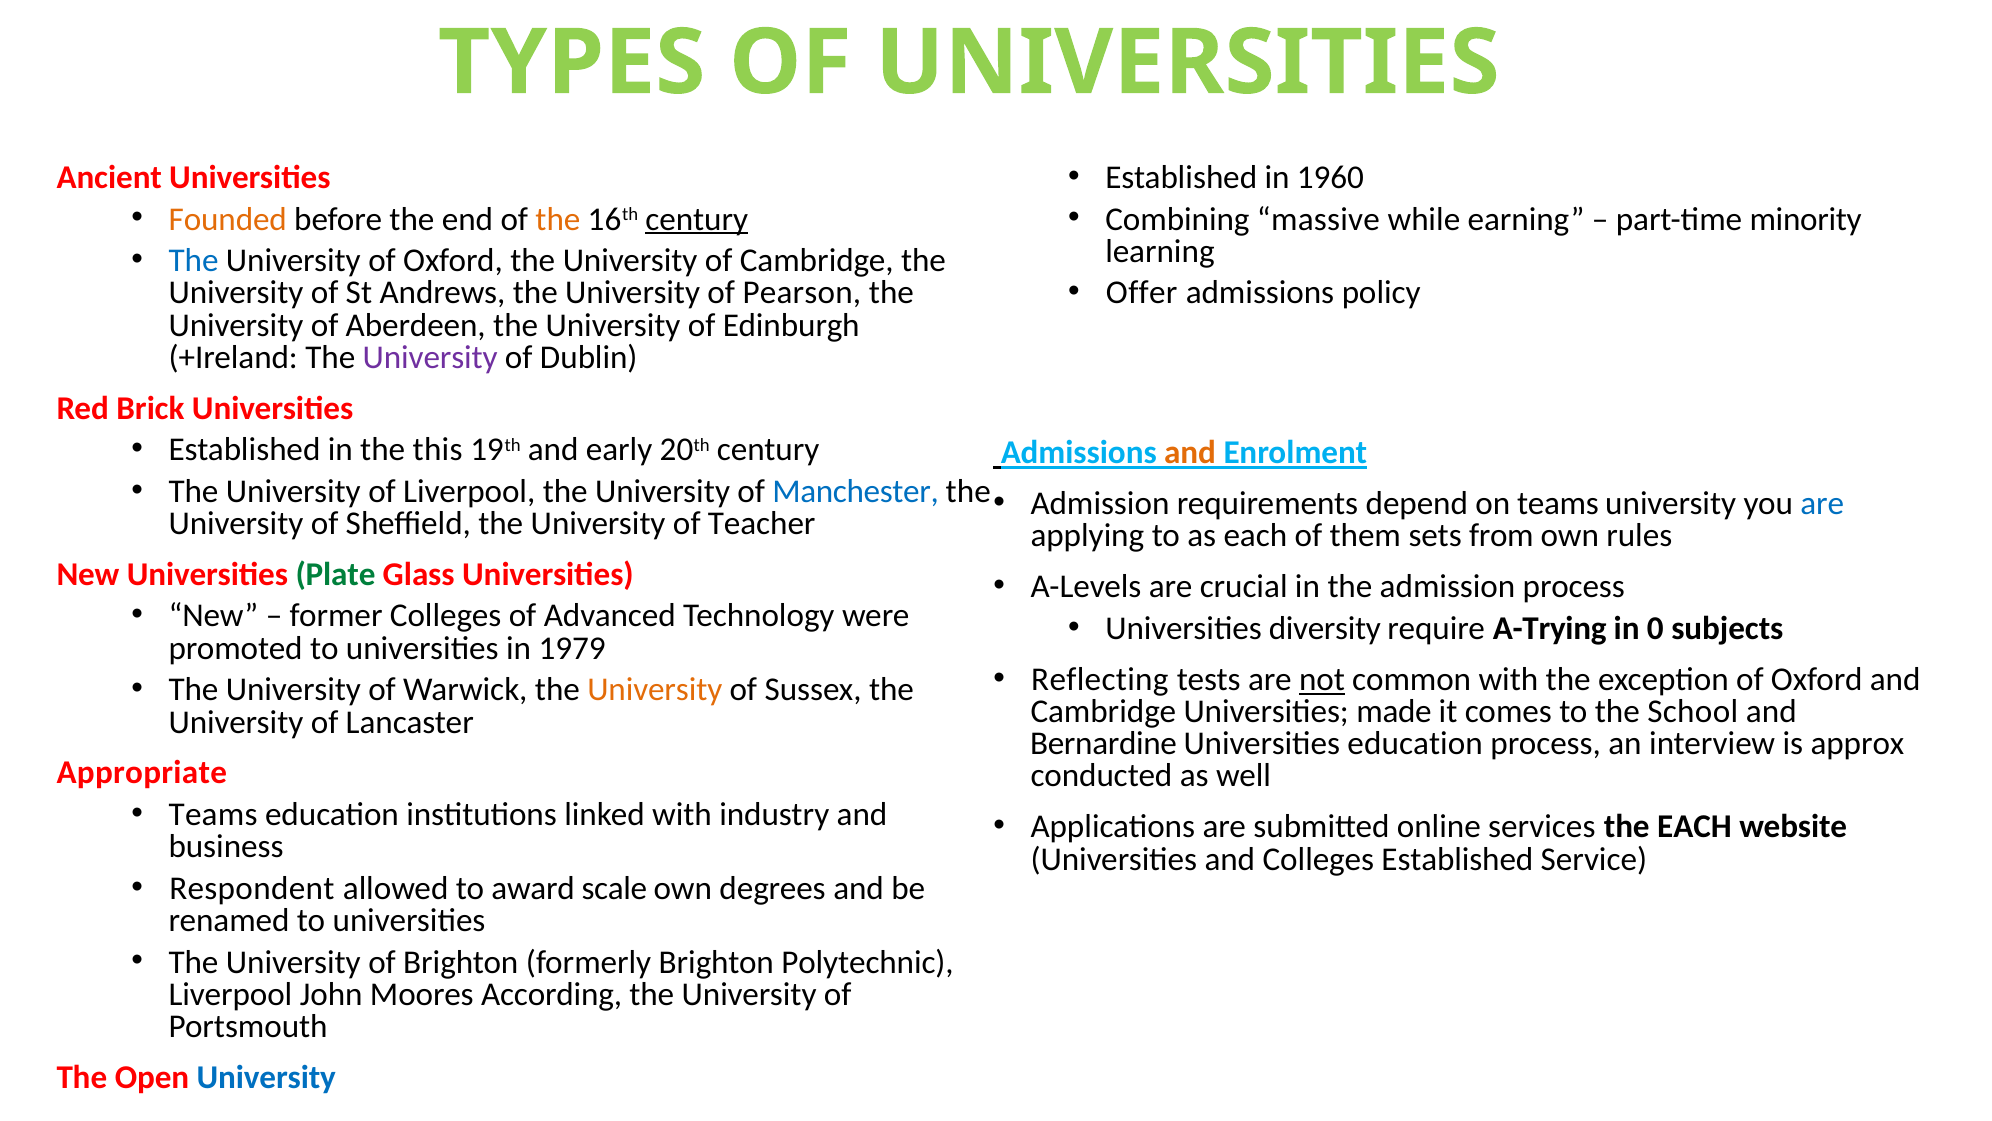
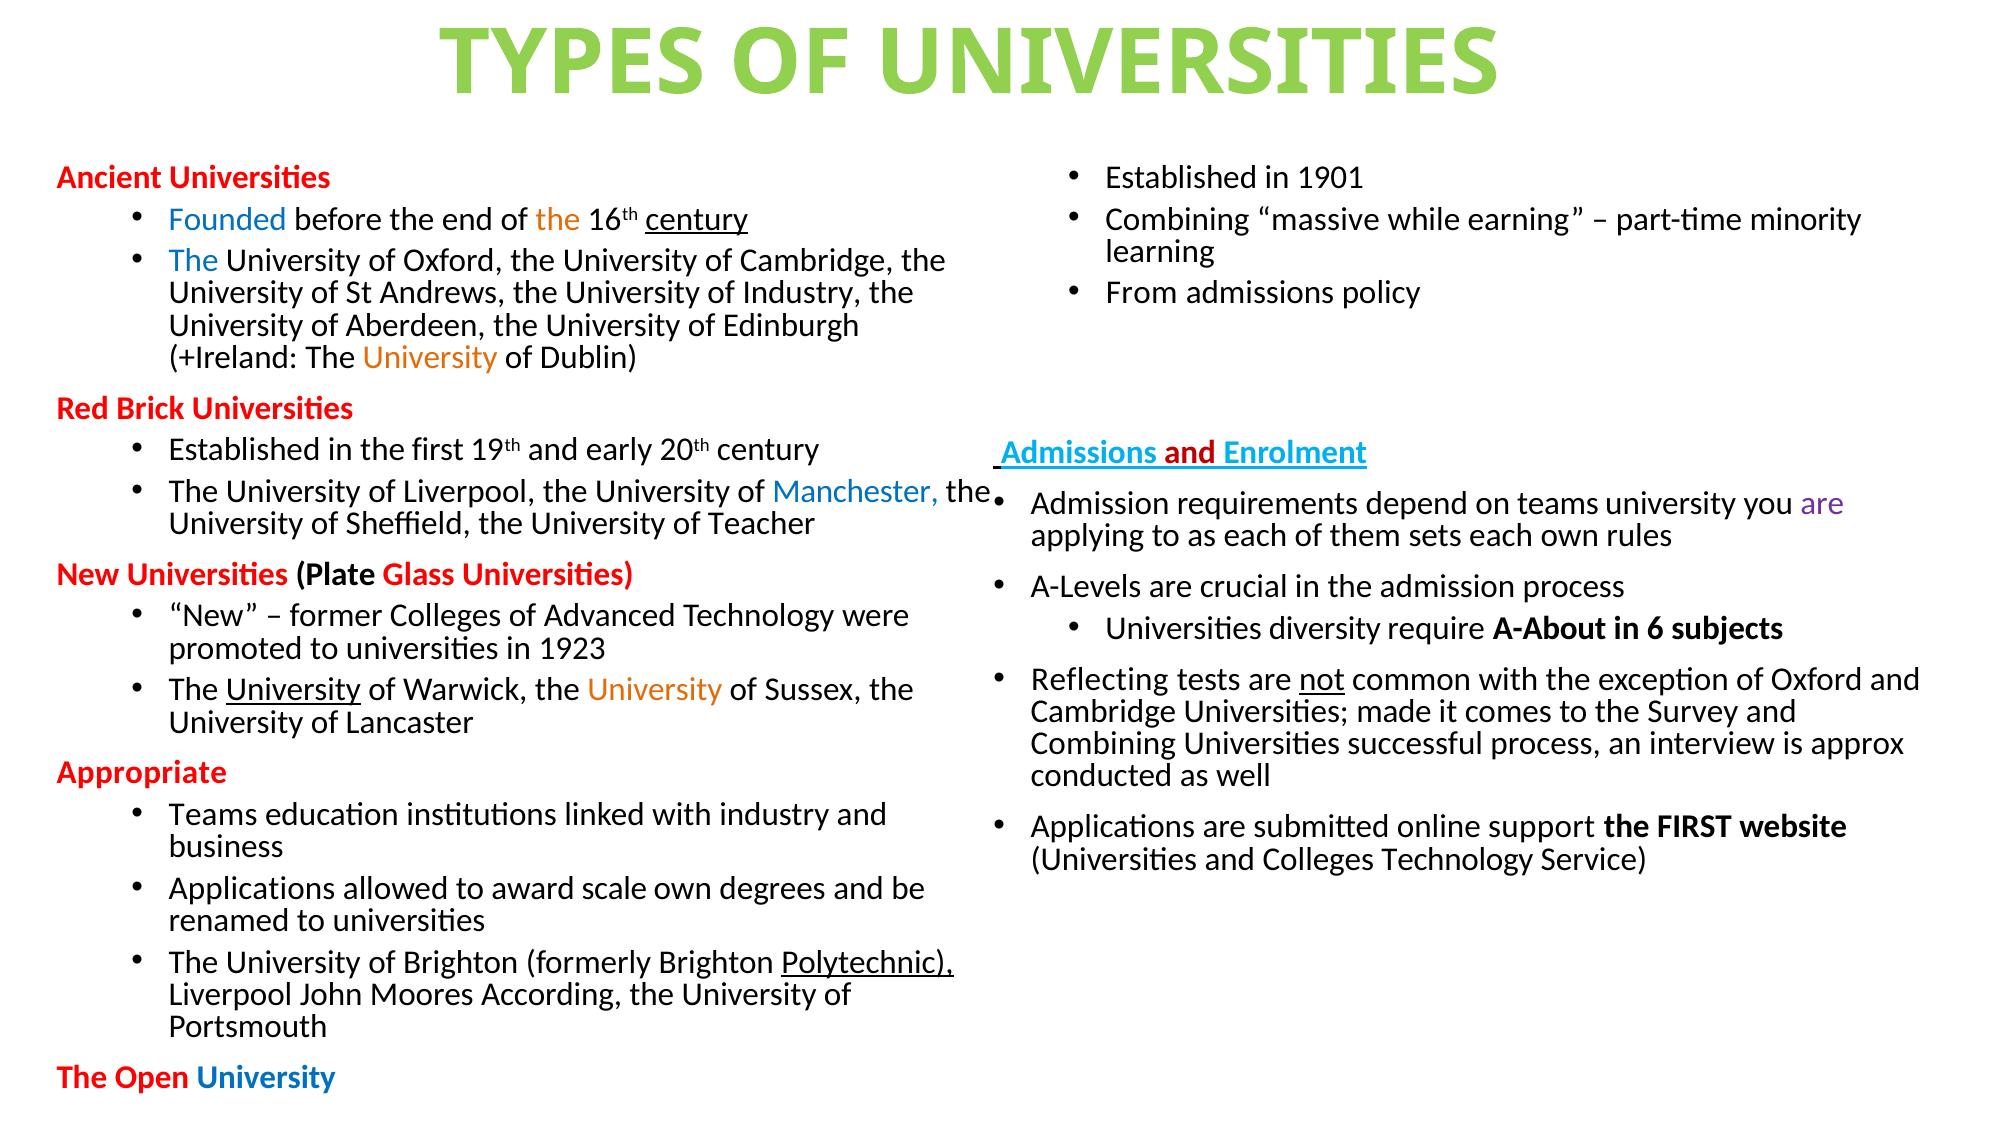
1960: 1960 -> 1901 (1330, 177)
Founded colour: orange -> blue (228, 219)
Offer: Offer -> From (1142, 293)
of Pearson: Pearson -> Industry (802, 293)
University colour: purple -> orange (430, 357)
in the this: this -> first (438, 450)
and colour: orange -> red (1190, 453)
are colour: blue -> purple (1822, 503)
sets from: from -> each (1501, 536)
Plate colour: green -> black (335, 574)
A-Trying: A-Trying -> A-About (1550, 628)
0: 0 -> 6 (1655, 628)
1979: 1979 -> 1923 (572, 648)
University underline: none -> present (293, 690)
School: School -> Survey (1693, 711)
Bernardine: Bernardine -> Combining (1103, 743)
Universities education: education -> successful (1415, 743)
services: services -> support (1542, 827)
EACH: EACH -> FIRST (1694, 827)
Colleges Established: Established -> Technology (1457, 859)
Respondent: Respondent -> Applications (252, 888)
Polytechnic underline: none -> present (868, 962)
